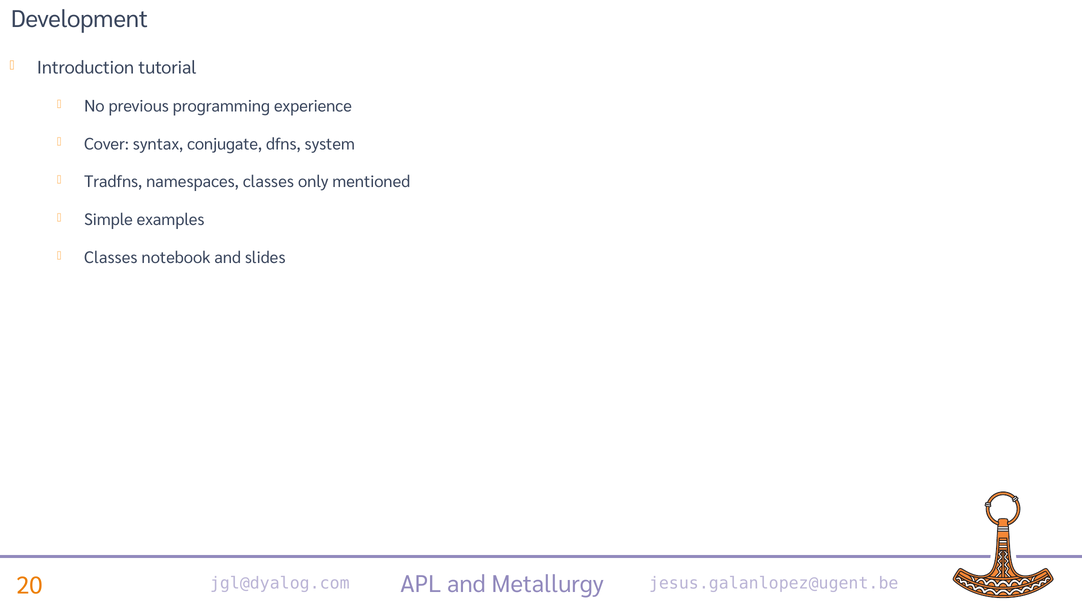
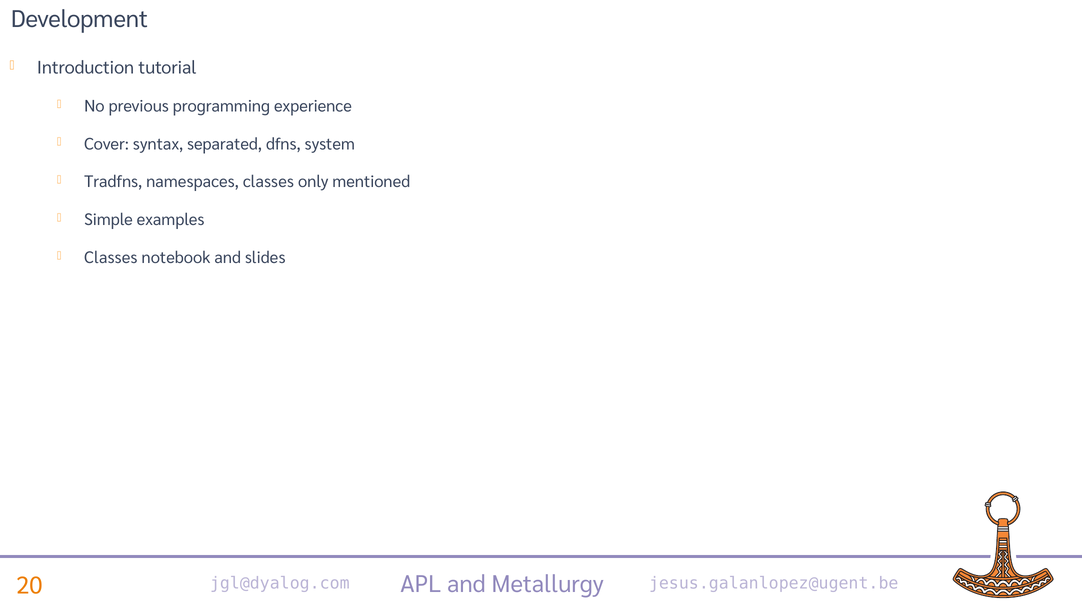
conjugate: conjugate -> separated (225, 144)
